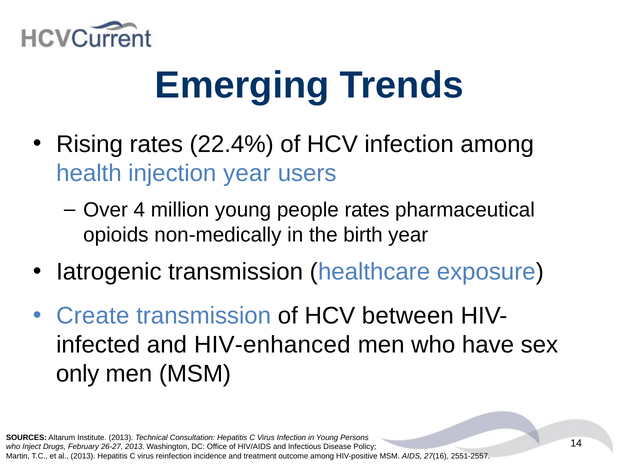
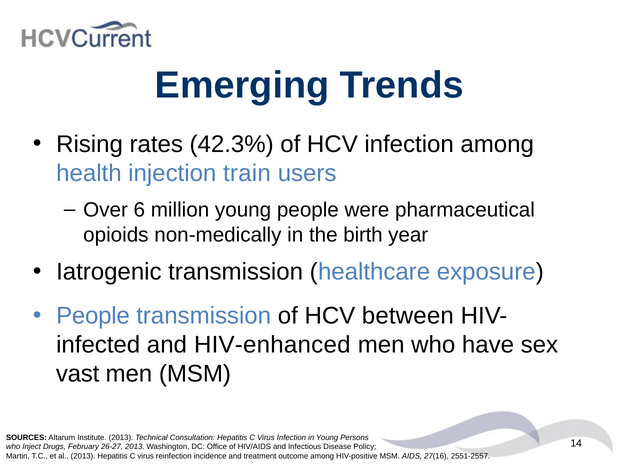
22.4%: 22.4% -> 42.3% (232, 144)
injection year: year -> train (247, 173)
4: 4 -> 6 (139, 210)
people rates: rates -> were (367, 210)
Create: Create -> People (93, 316)
only: only -> vast (78, 374)
